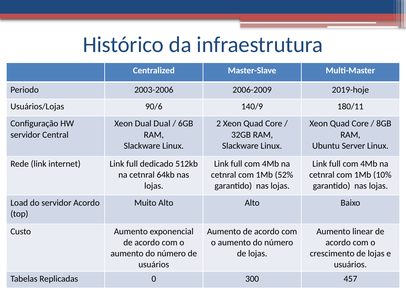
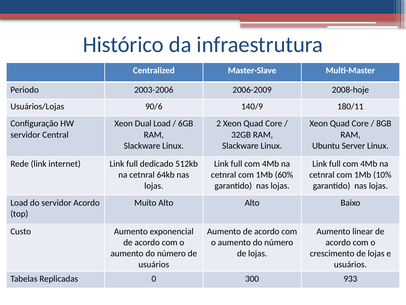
2019-hoje: 2019-hoje -> 2008-hoje (350, 90)
Dual Dual: Dual -> Load (162, 123)
52%: 52% -> 60% (284, 175)
457: 457 -> 933 (350, 278)
